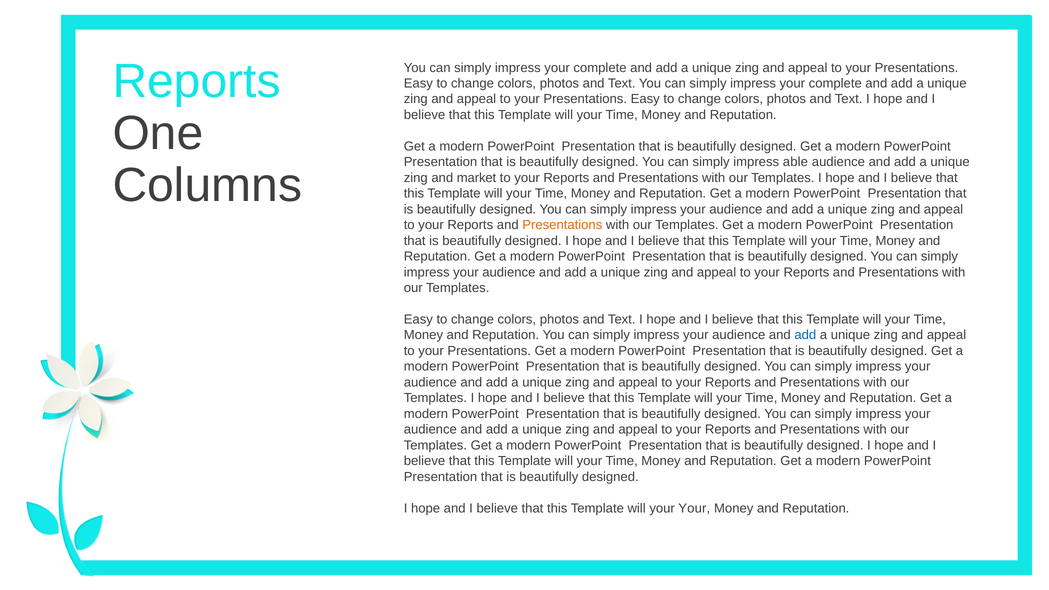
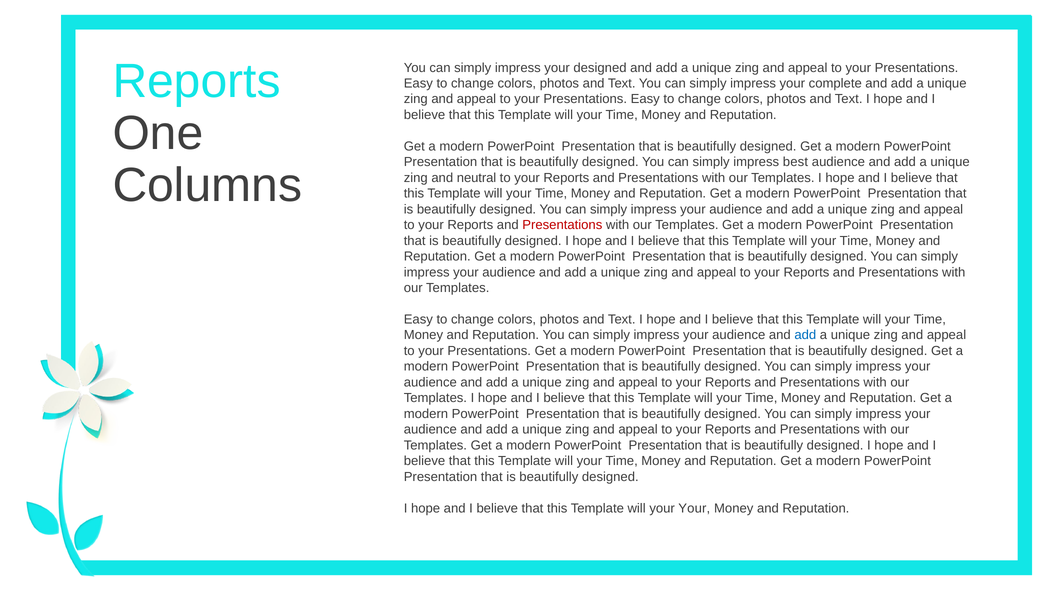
complete: complete -> designed (600, 68)
able: able -> best (795, 162)
market: market -> neutral (477, 178)
Presentations colour: orange -> red (562, 225)
